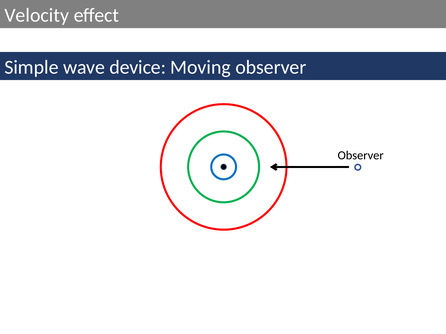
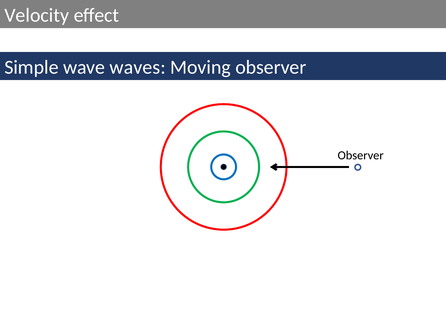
device: device -> waves (138, 68)
